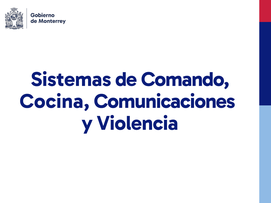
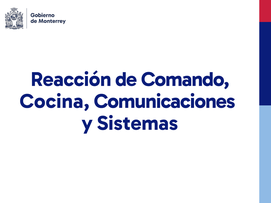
Sistemas: Sistemas -> Reacción (71, 79)
Violencia: Violencia -> Sistemas (137, 123)
